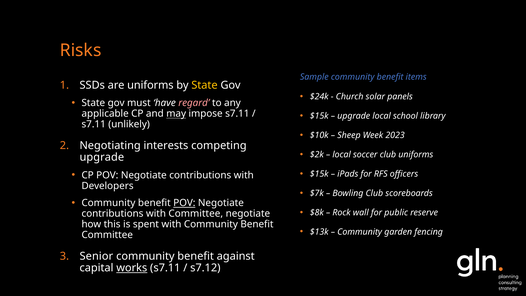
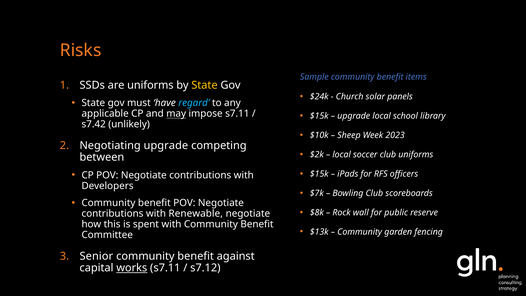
regard colour: pink -> light blue (194, 103)
s7.11: s7.11 -> s7.42 (94, 124)
Negotiating interests: interests -> upgrade (166, 145)
upgrade: upgrade -> between (102, 157)
POV underline: present -> none (184, 203)
with Committee: Committee -> Renewable (196, 214)
